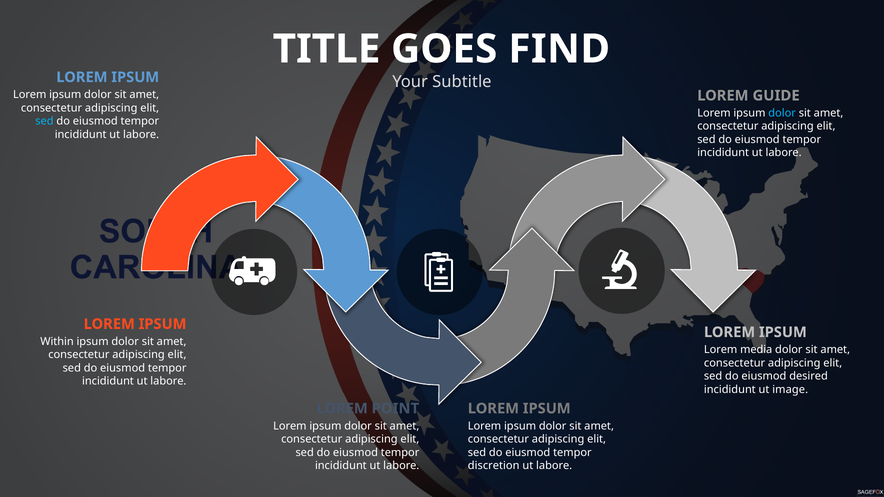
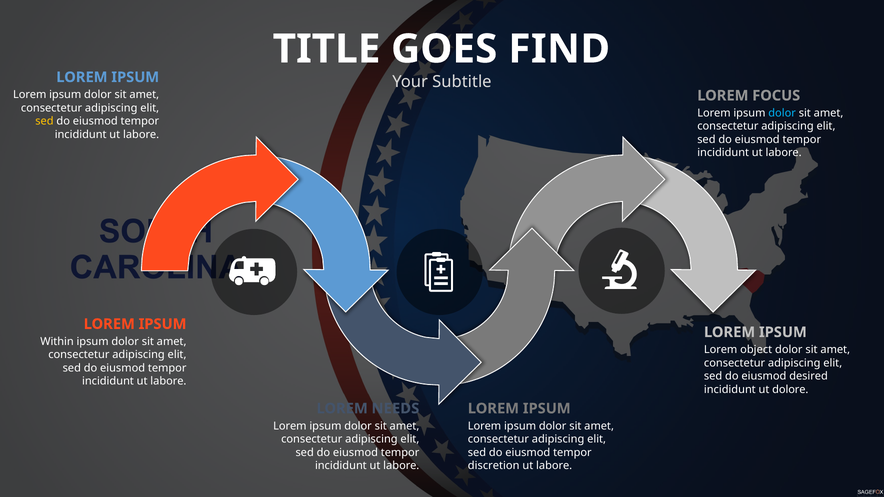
GUIDE: GUIDE -> FOCUS (776, 96)
sed colour: light blue -> yellow (44, 121)
media: media -> object (756, 350)
image: image -> dolore (790, 390)
POINT: POINT -> NEEDS (395, 409)
